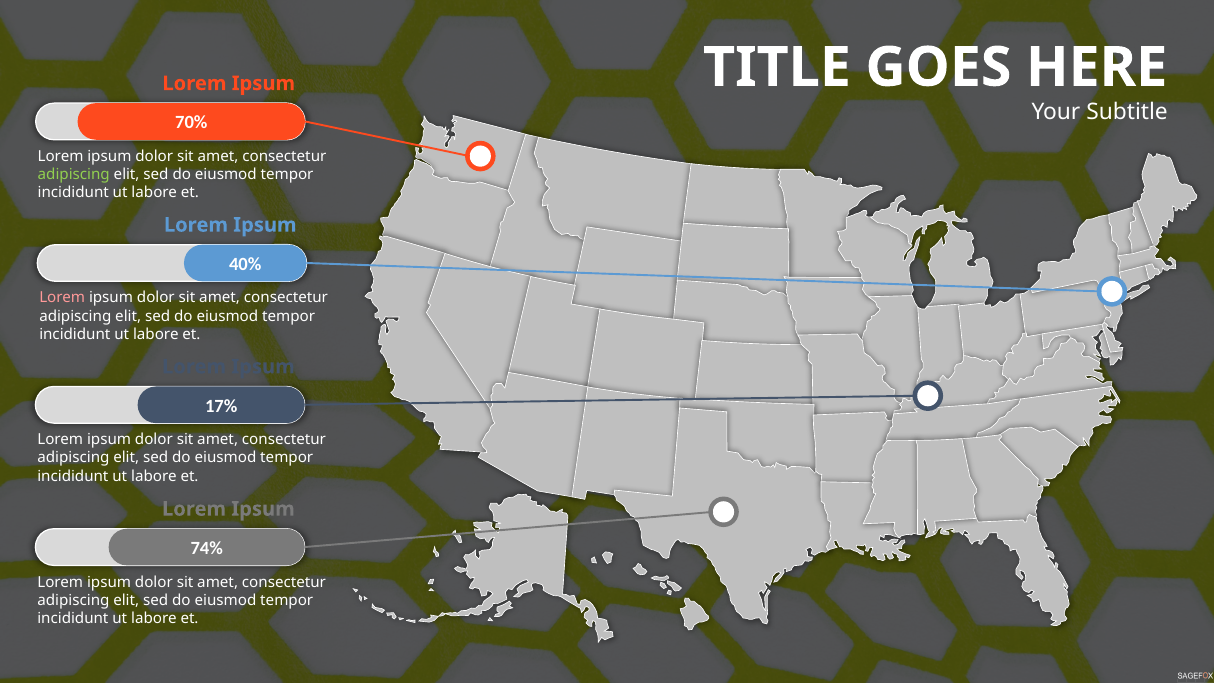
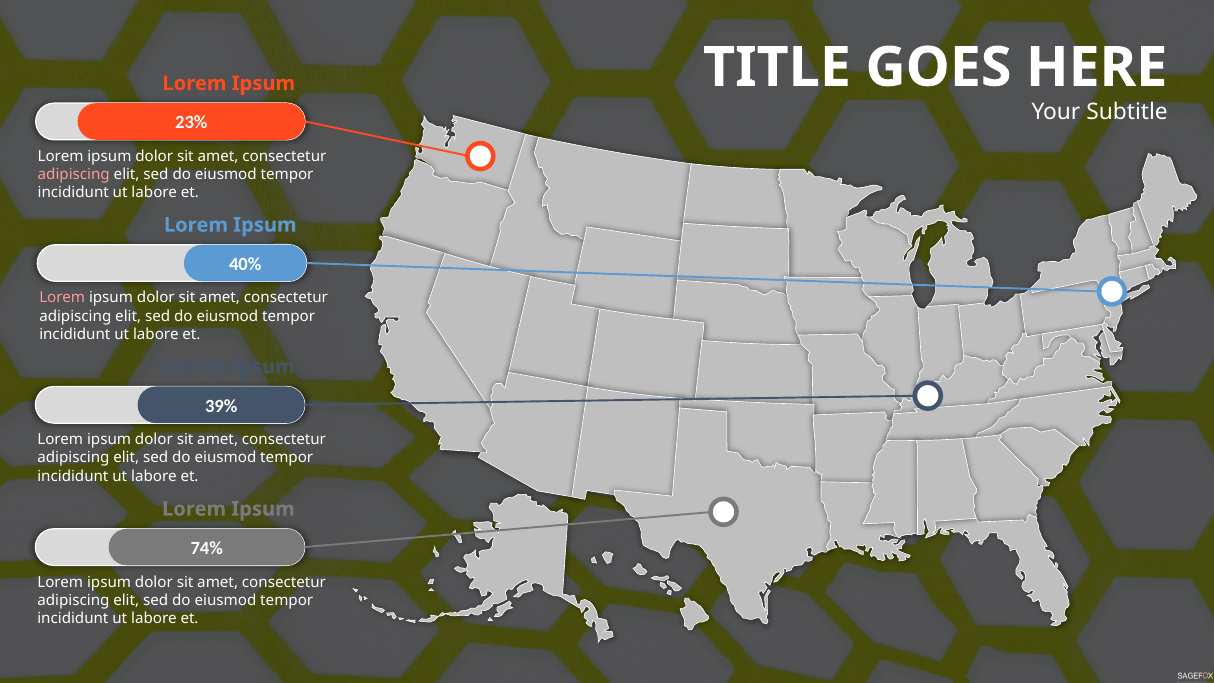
70%: 70% -> 23% (191, 123)
adipiscing colour: light green -> pink (74, 175)
17%: 17% -> 39% (221, 406)
